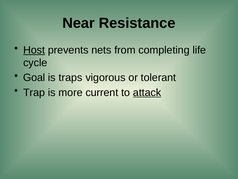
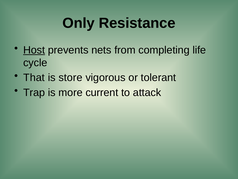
Near: Near -> Only (79, 23)
Goal: Goal -> That (34, 77)
traps: traps -> store (70, 77)
attack underline: present -> none (147, 92)
